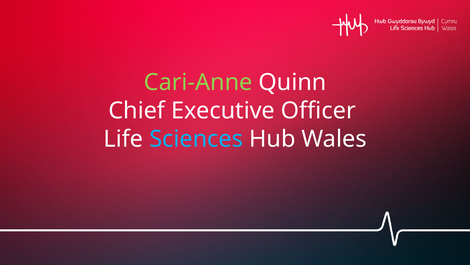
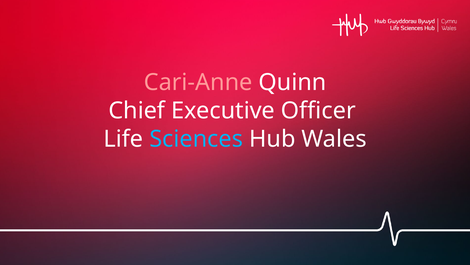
Cari-Anne colour: light green -> pink (198, 82)
